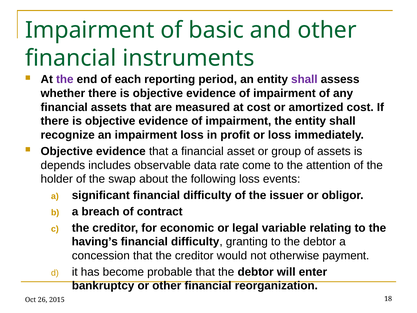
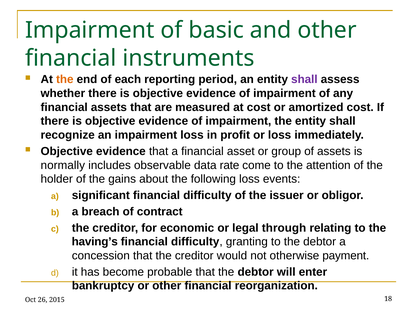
the colour: purple -> orange (65, 79)
depends: depends -> normally (63, 165)
swap: swap -> gains (122, 179)
variable: variable -> through (284, 228)
